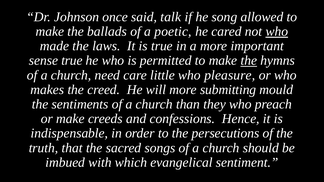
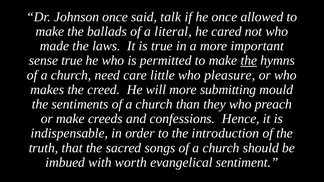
he song: song -> once (224, 17)
poetic: poetic -> literal (173, 31)
who underline: present -> none (277, 31)
persecutions: persecutions -> introduction (225, 133)
which: which -> worth (131, 163)
